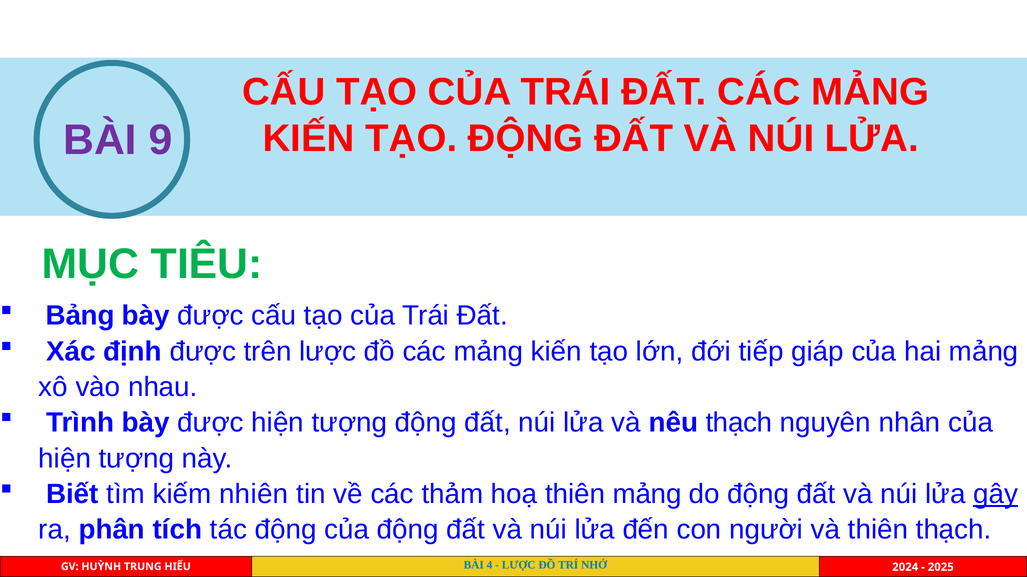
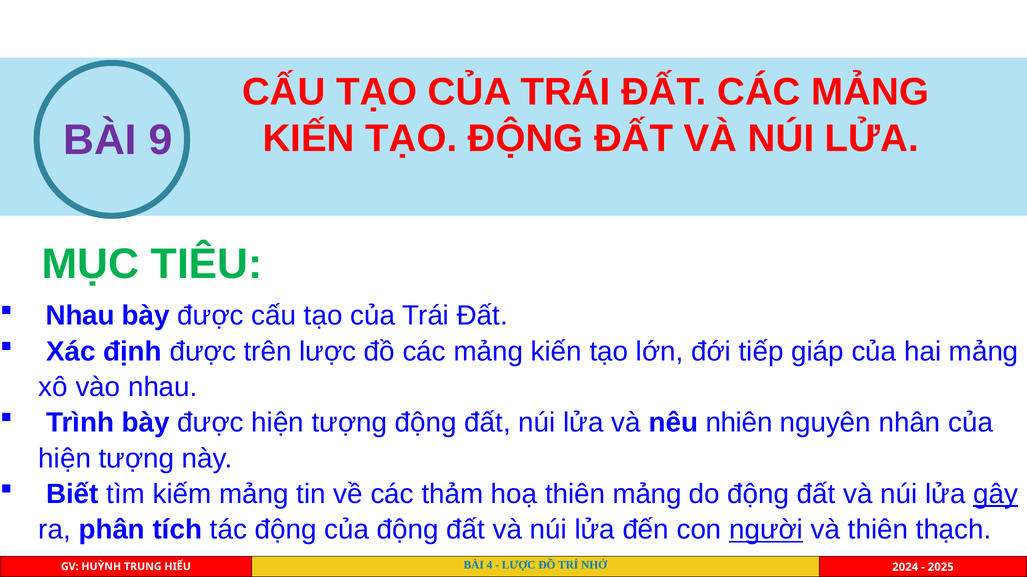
Bảng: Bảng -> Nhau (80, 316)
nêu thạch: thạch -> nhiên (739, 423)
kiếm nhiên: nhiên -> mảng (254, 495)
người underline: none -> present (766, 530)
